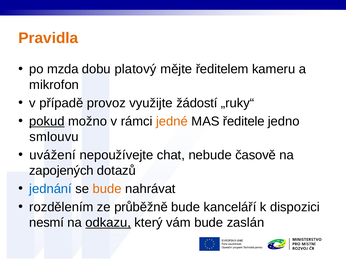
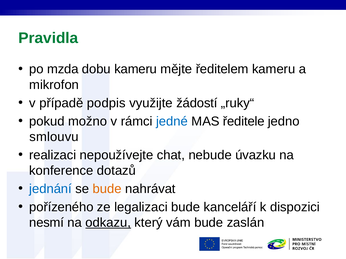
Pravidla colour: orange -> green (48, 38)
dobu platový: platový -> kameru (136, 69)
provoz: provoz -> podpis (106, 103)
pokud underline: present -> none (47, 121)
jedné colour: orange -> blue (172, 121)
uvážení: uvážení -> realizaci (53, 155)
časově: časově -> úvazku (256, 155)
zapojených: zapojených -> konference (61, 171)
rozdělením: rozdělením -> pořízeného (61, 207)
průběžně: průběžně -> legalizaci (141, 207)
